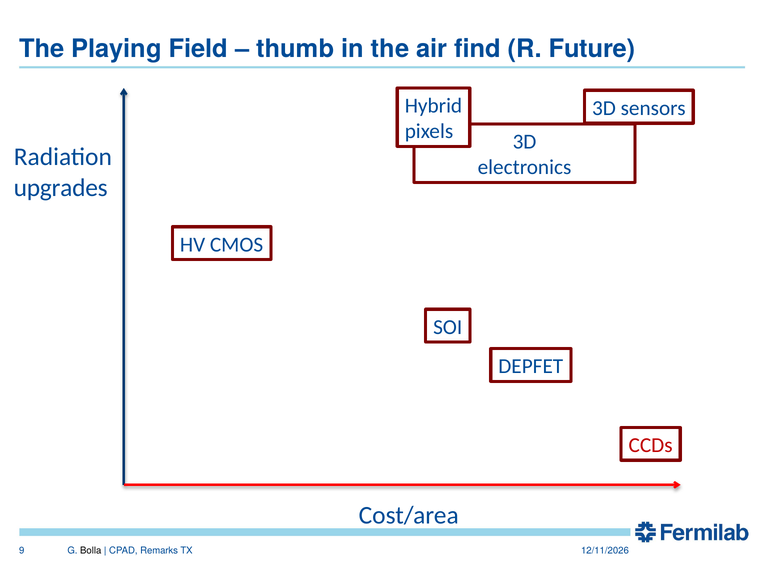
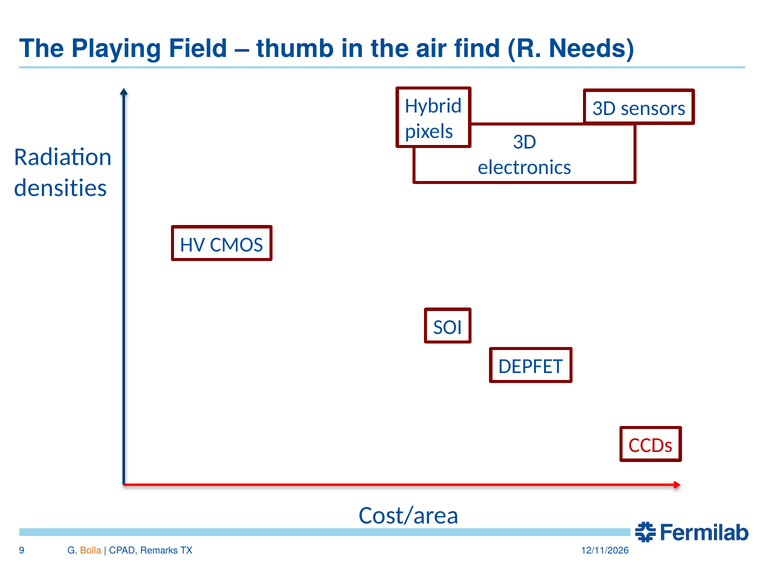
Future: Future -> Needs (592, 49)
upgrades: upgrades -> densities (60, 188)
Bolla colour: black -> orange (91, 551)
